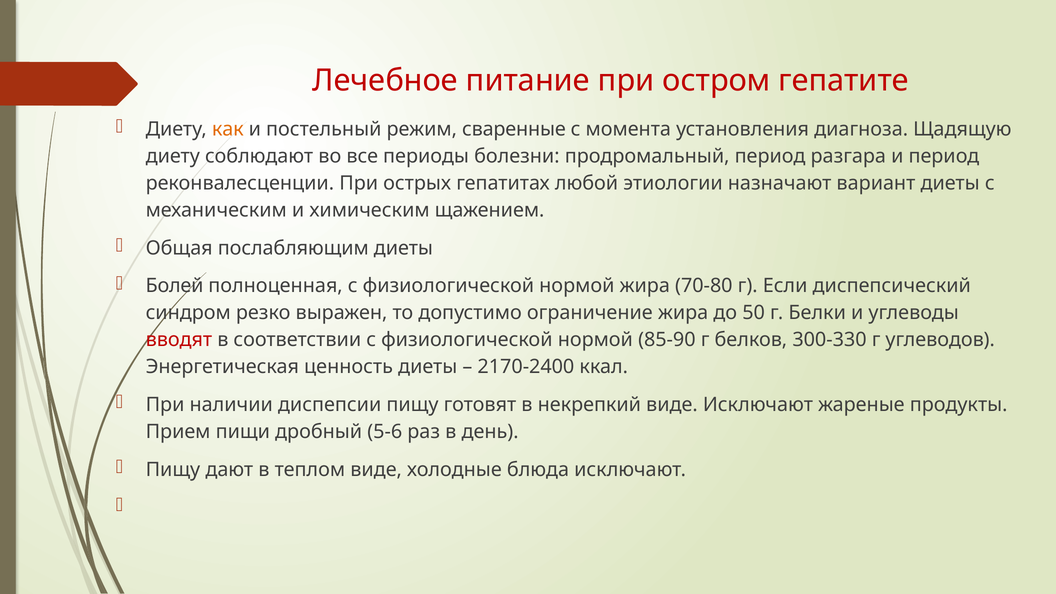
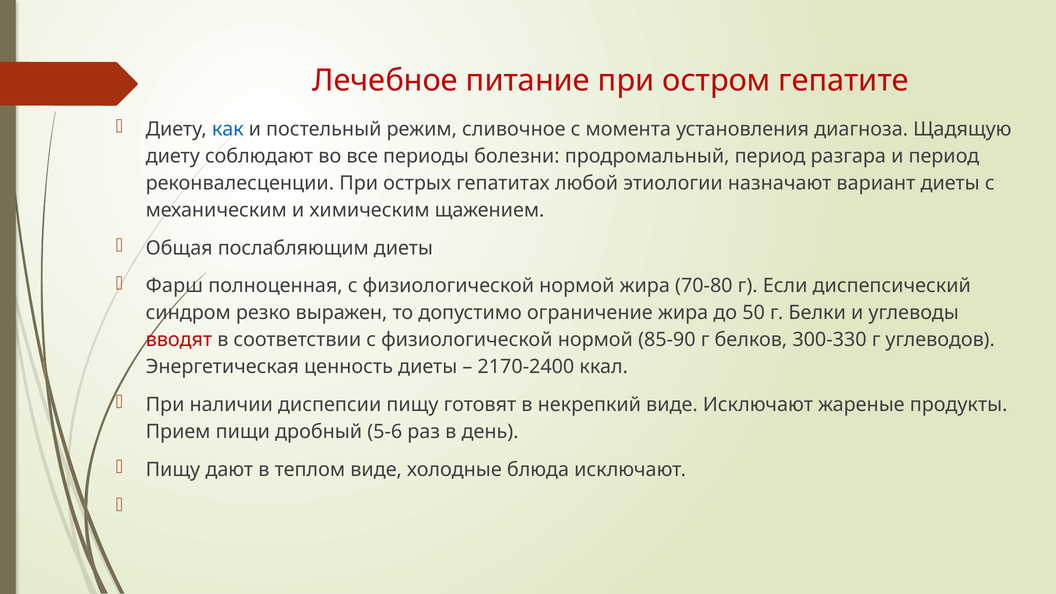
как colour: orange -> blue (228, 129)
сваренные: сваренные -> сливочное (514, 129)
Болей: Болей -> Фарш (174, 286)
